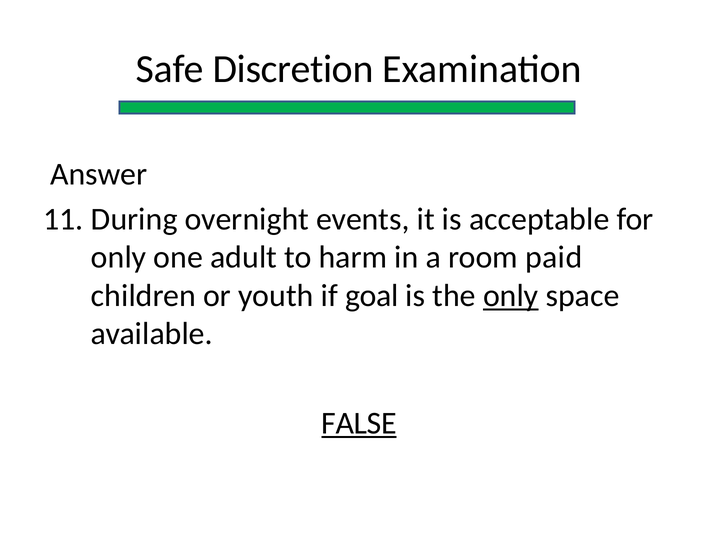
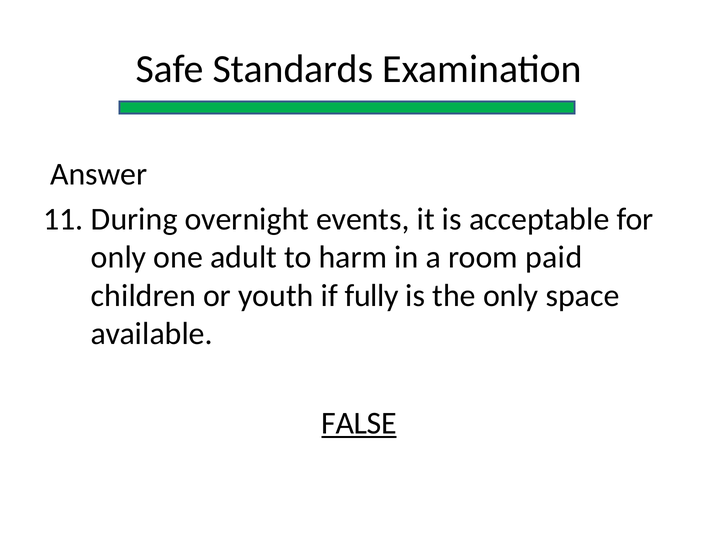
Discretion: Discretion -> Standards (293, 69)
goal: goal -> fully (372, 296)
only underline: present -> none (511, 296)
